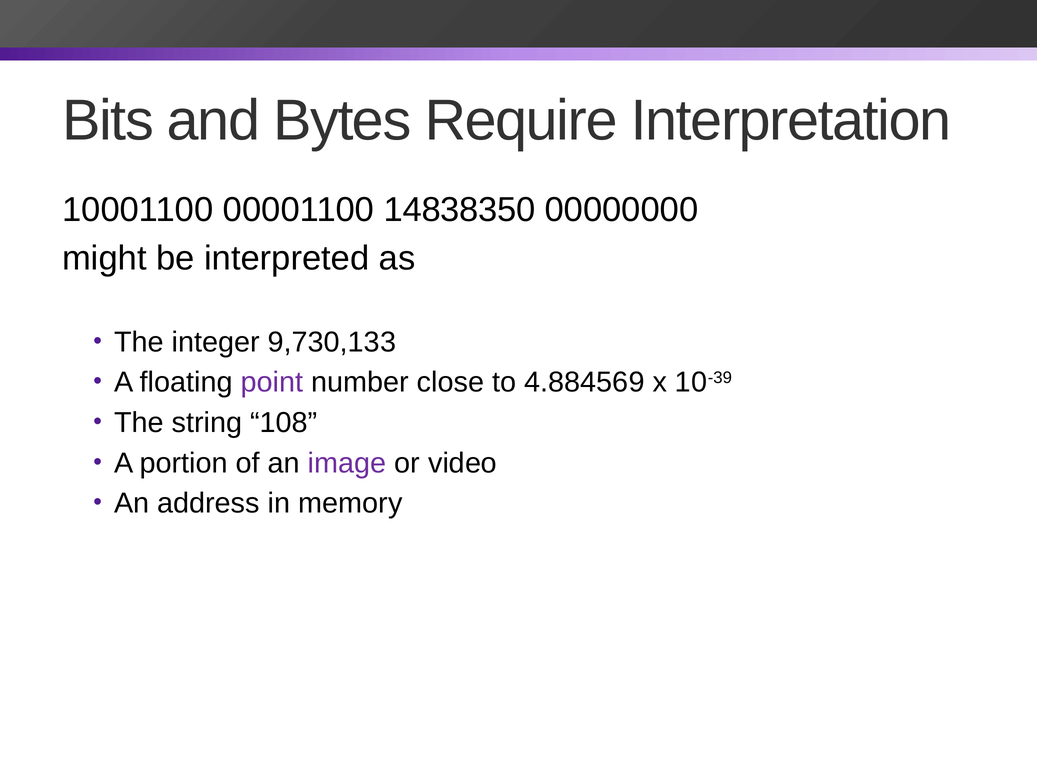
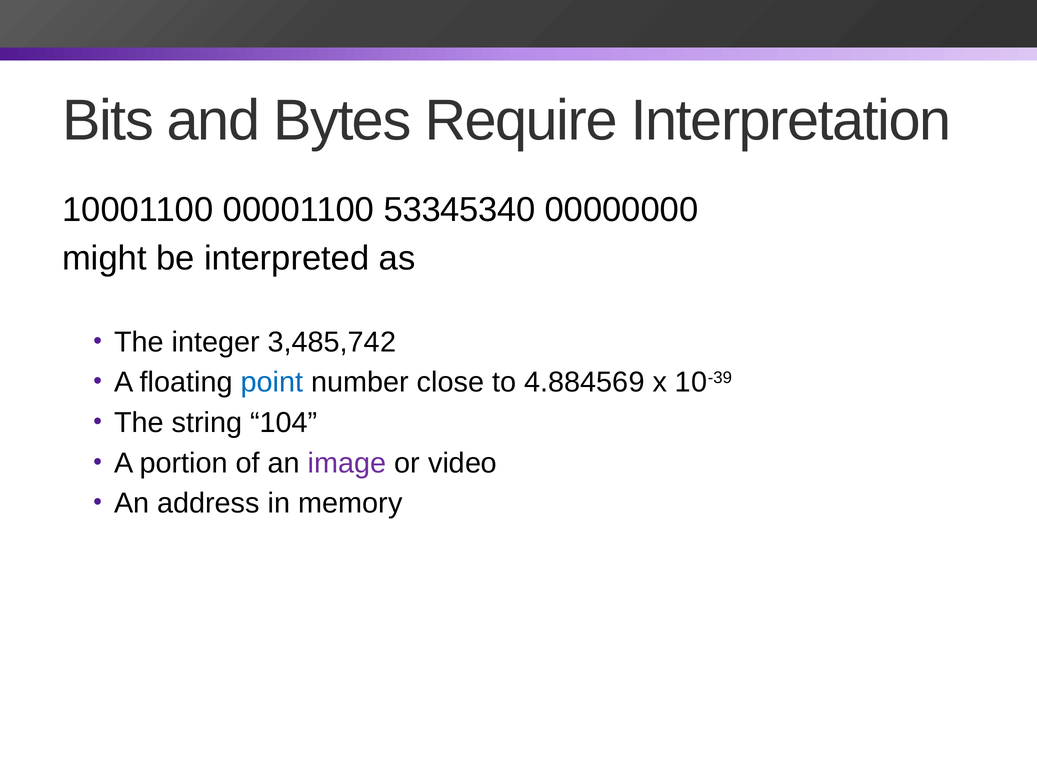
14838350: 14838350 -> 53345340 (460, 210)
9,730,133: 9,730,133 -> 3,485,742 (332, 342)
point colour: purple -> blue (272, 382)
108: 108 -> 104 (284, 423)
